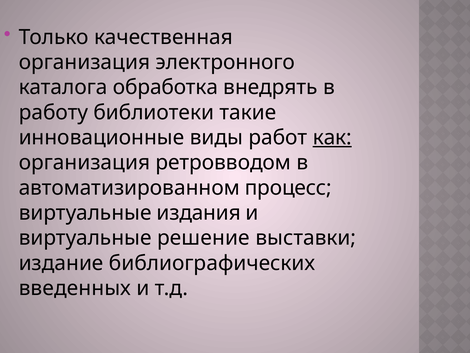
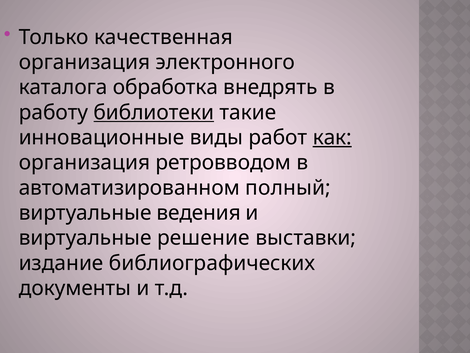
библиотеки underline: none -> present (154, 112)
процесс: процесс -> полный (288, 188)
издания: издания -> ведения (199, 213)
введенных: введенных -> документы (75, 288)
